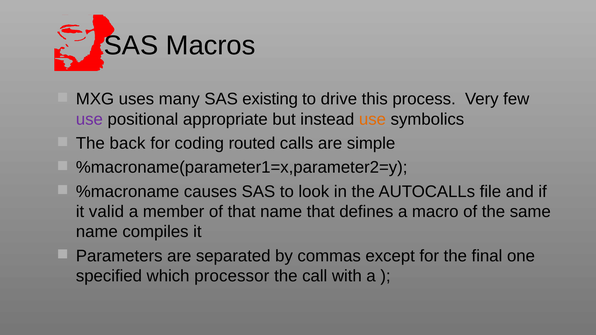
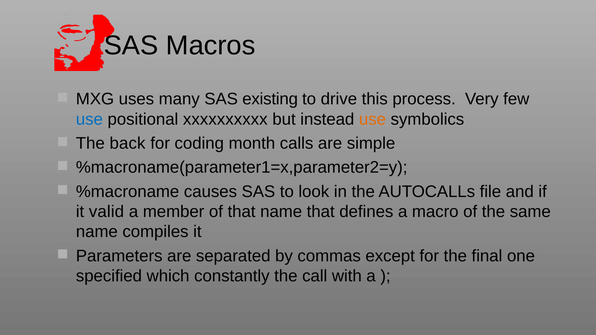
use colour: purple -> blue (89, 119)
appropriate: appropriate -> xxxxxxxxxx (225, 119)
routed: routed -> month (252, 143)
processor: processor -> constantly (232, 276)
